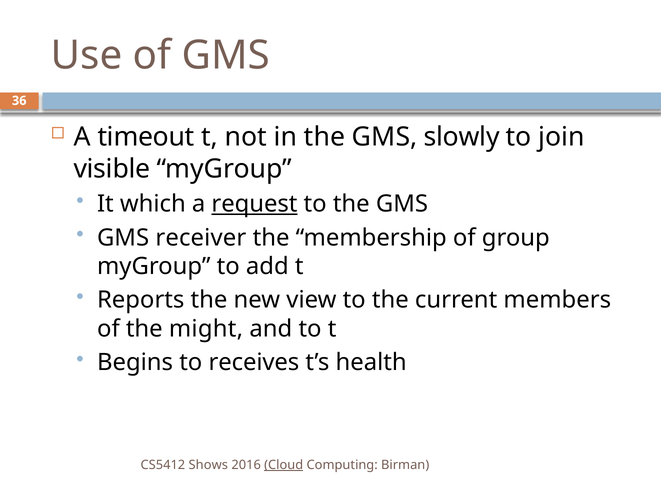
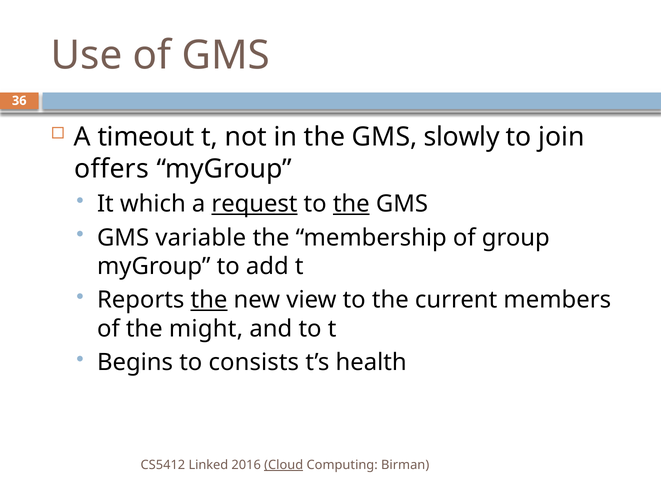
visible: visible -> offers (112, 169)
the underline: none -> present (351, 204)
receiver: receiver -> variable (201, 238)
the underline: none -> present (209, 300)
receives: receives -> consists (254, 362)
Shows: Shows -> Linked (208, 465)
